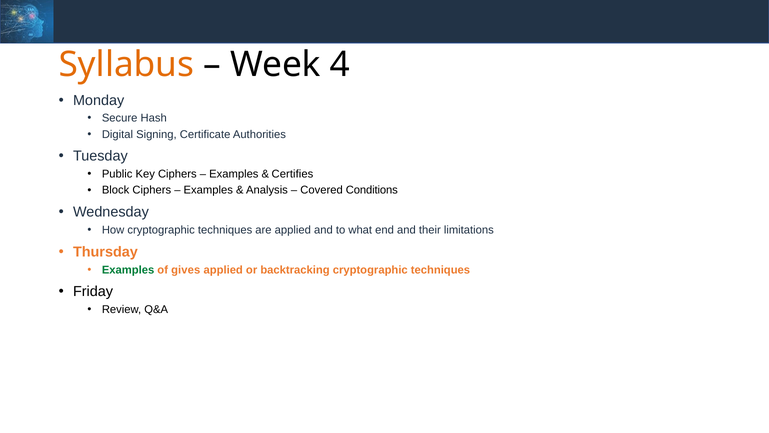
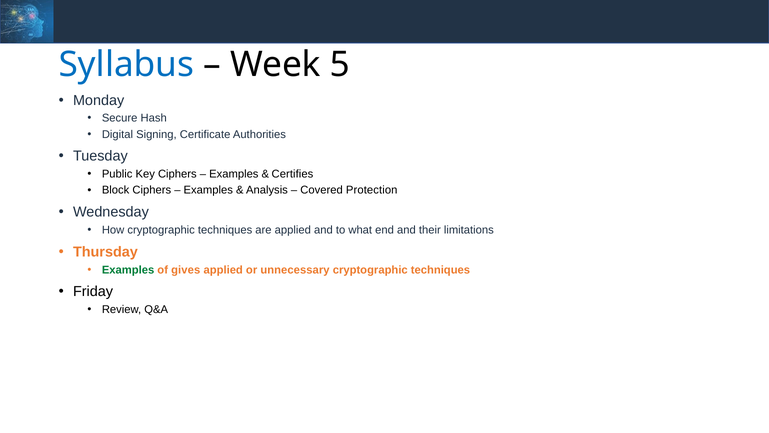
Syllabus colour: orange -> blue (126, 65)
4: 4 -> 5 (340, 65)
Conditions: Conditions -> Protection (372, 190)
backtracking: backtracking -> unnecessary (295, 270)
